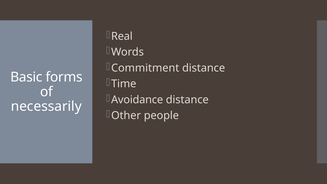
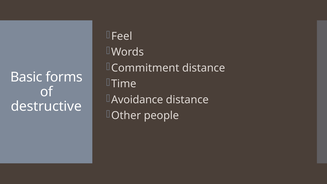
Real: Real -> Feel (122, 36)
necessarily: necessarily -> destructive (46, 106)
